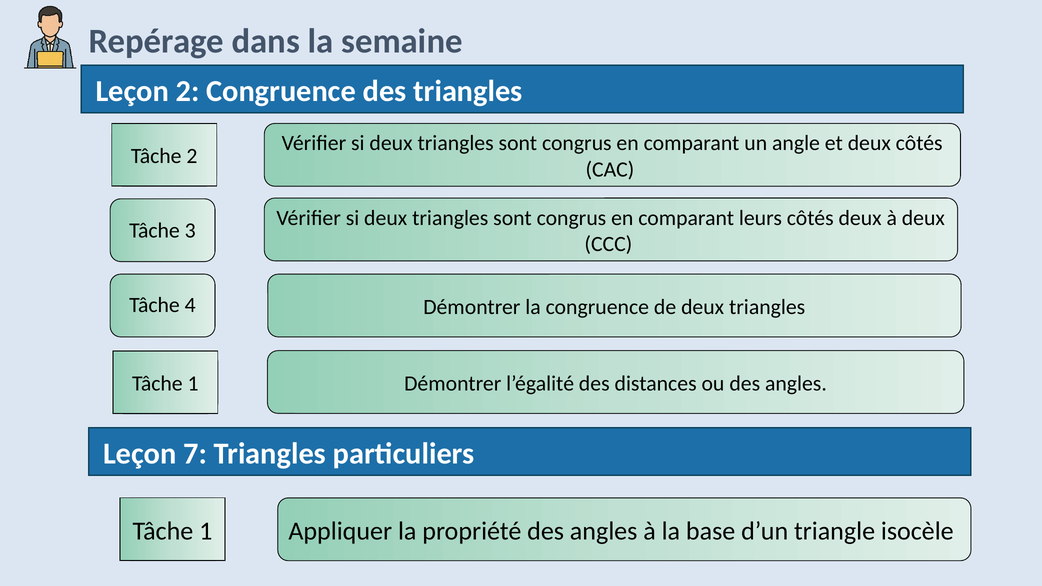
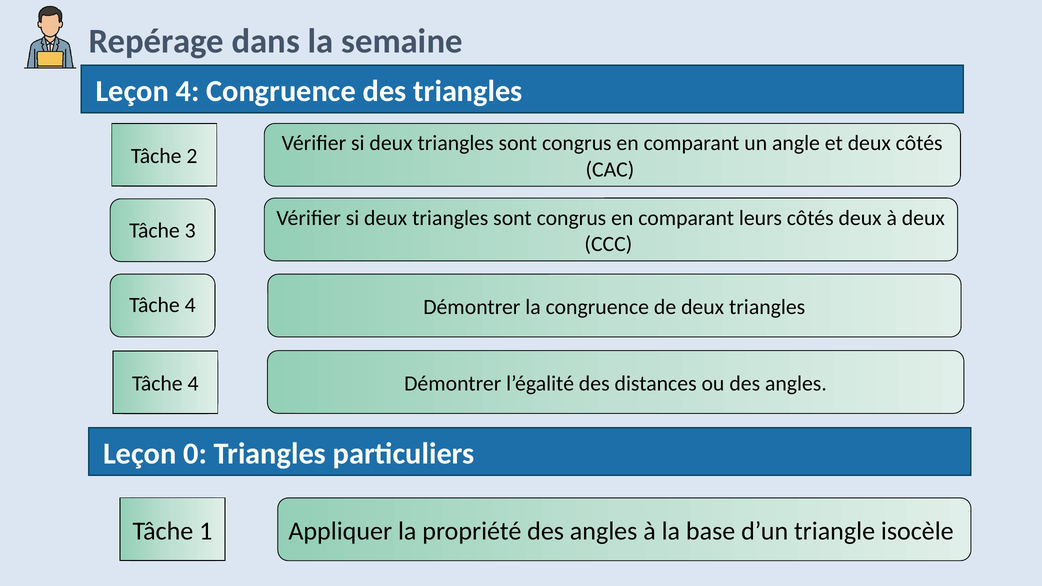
Leçon 2: 2 -> 4 (188, 91)
1: 1 -> 4 (193, 384)
7: 7 -> 0 (195, 454)
